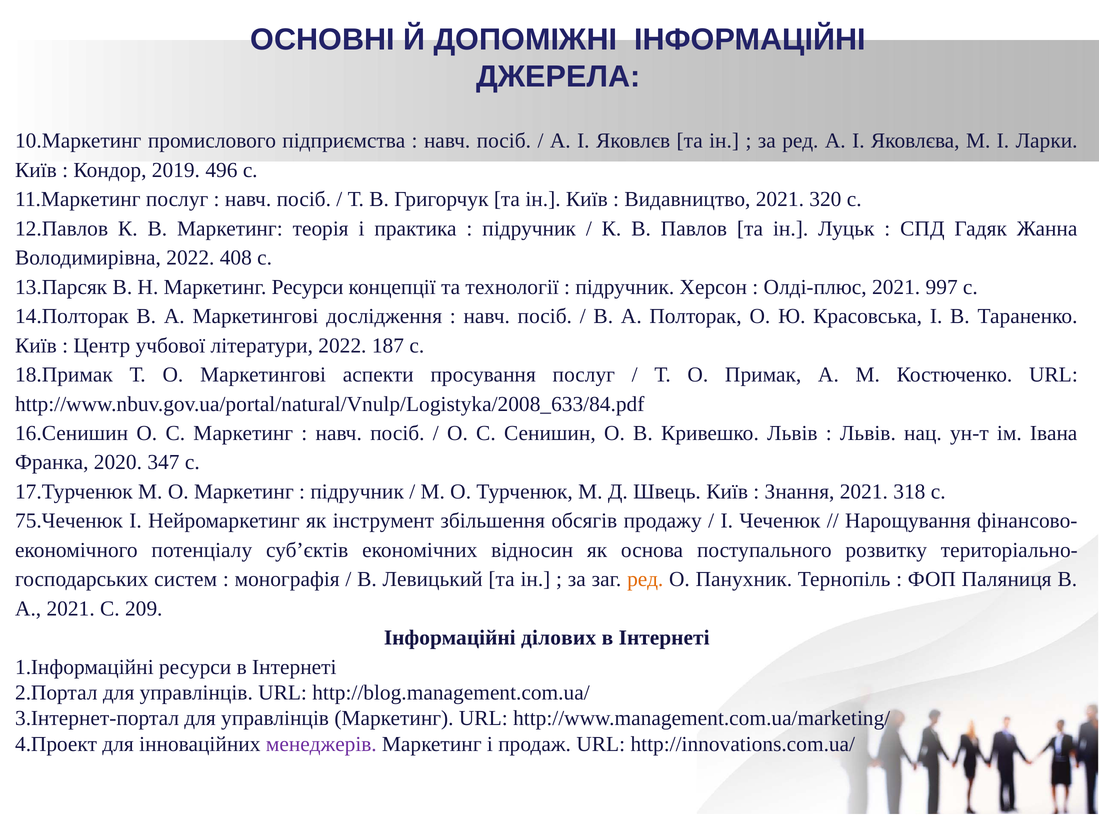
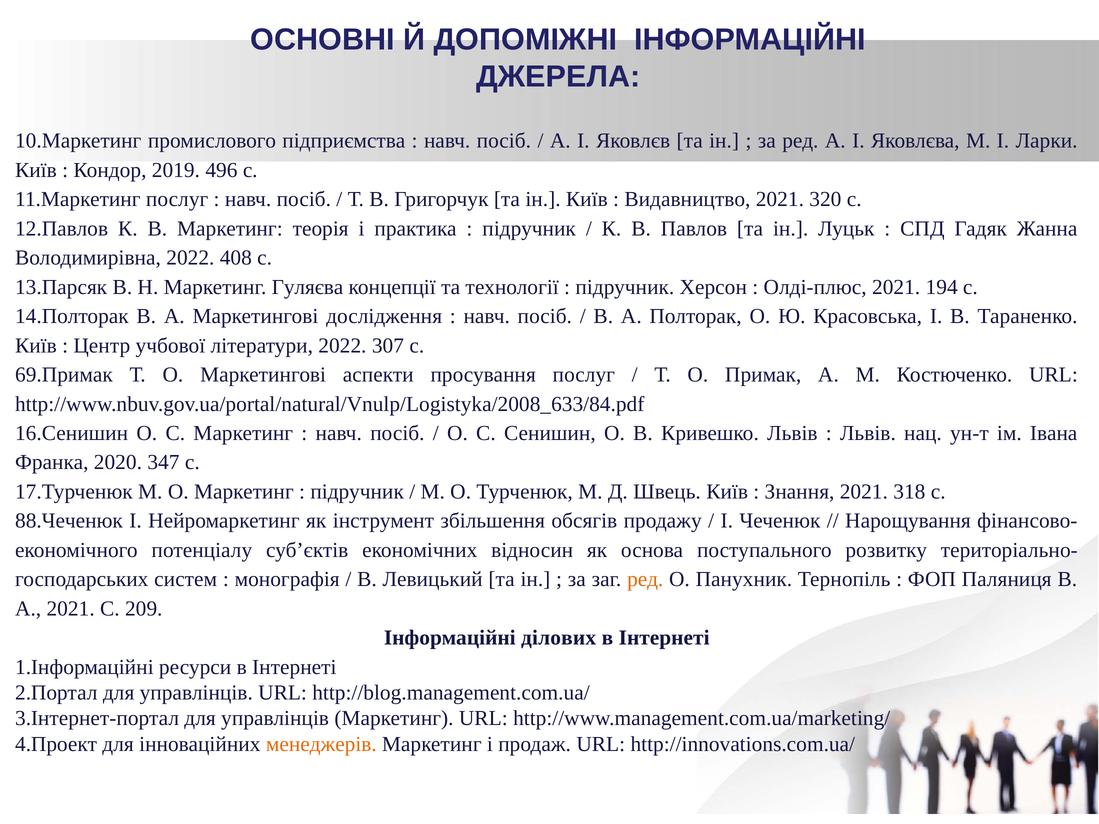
Маркетинг Ресурси: Ресурси -> Гуляєва (307, 287)
997: 997 -> 194 (942, 287)
187: 187 -> 307 (388, 346)
18.Примак: 18.Примак -> 69.Примак (64, 375)
75.Чеченюк: 75.Чеченюк -> 88.Чеченюк (69, 521)
менеджерів colour: purple -> orange (321, 744)
